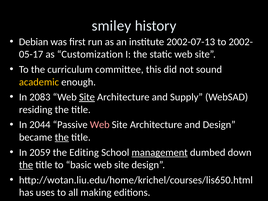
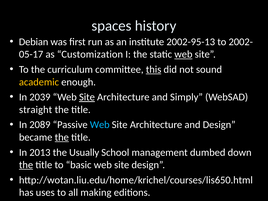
smiley: smiley -> spaces (112, 26)
2002-07-13: 2002-07-13 -> 2002-95-13 (191, 42)
web underline: none -> present (183, 54)
this underline: none -> present (154, 69)
2083: 2083 -> 2039 (40, 97)
Supply: Supply -> Simply (186, 97)
residing: residing -> straight (36, 110)
2044: 2044 -> 2089 (40, 125)
Web colour: pink -> light blue (100, 125)
2059: 2059 -> 2013 (40, 152)
Editing: Editing -> Usually (84, 152)
management underline: present -> none (160, 152)
